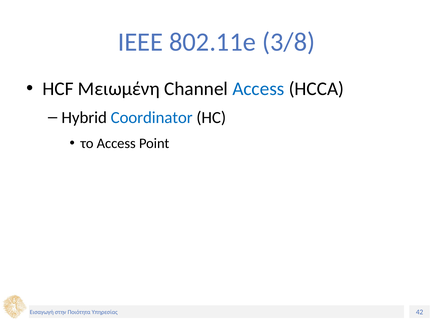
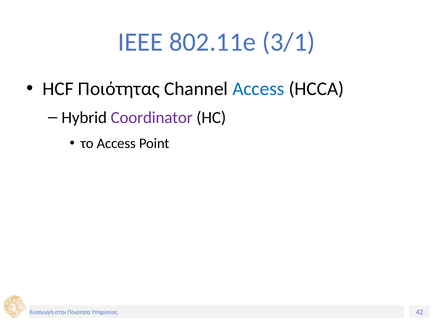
3/8: 3/8 -> 3/1 (289, 42)
Μειωμένη: Μειωμένη -> Ποιότητας (119, 89)
Coordinator colour: blue -> purple (152, 117)
